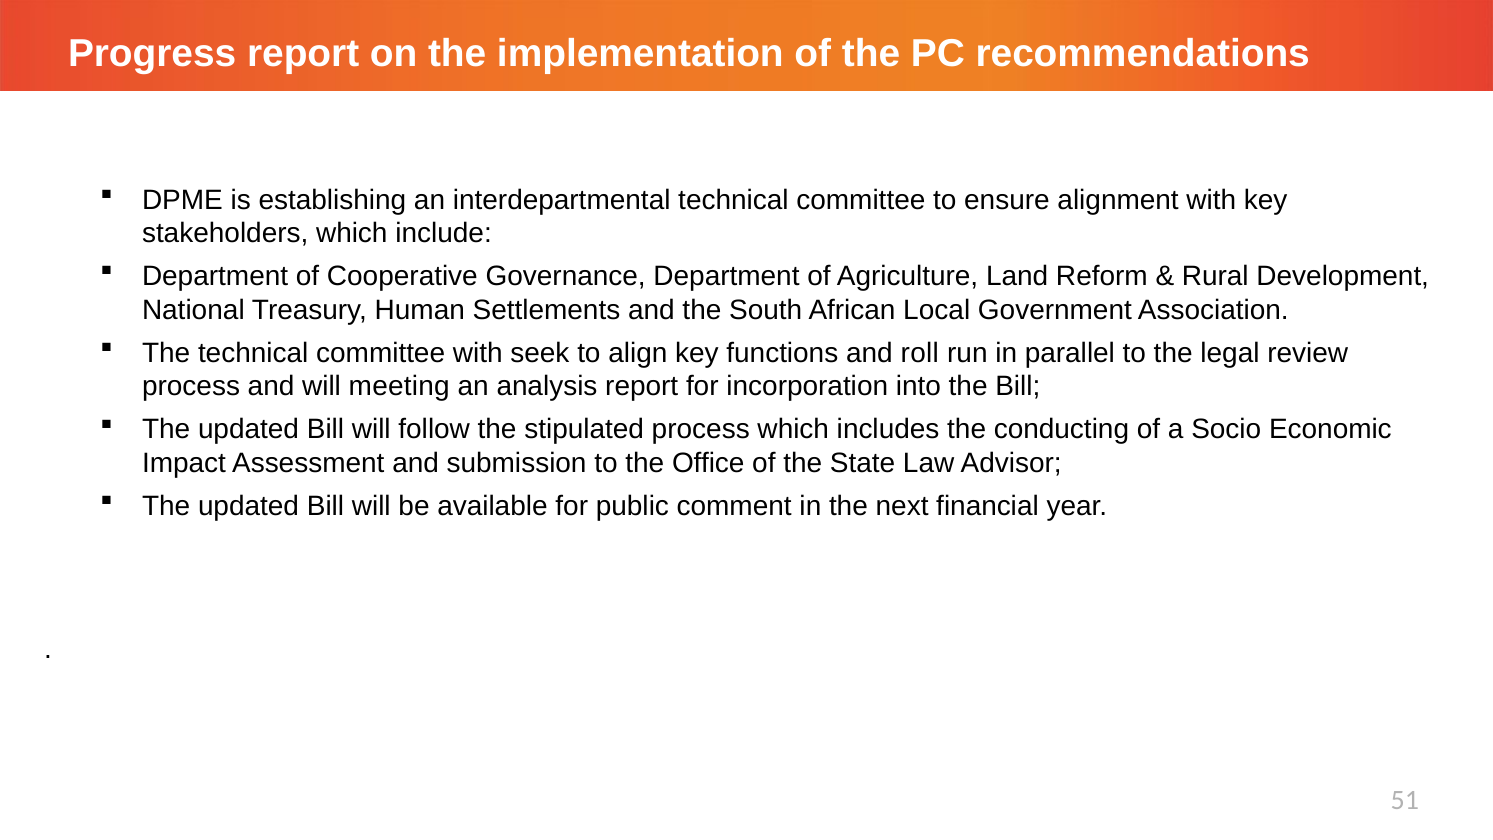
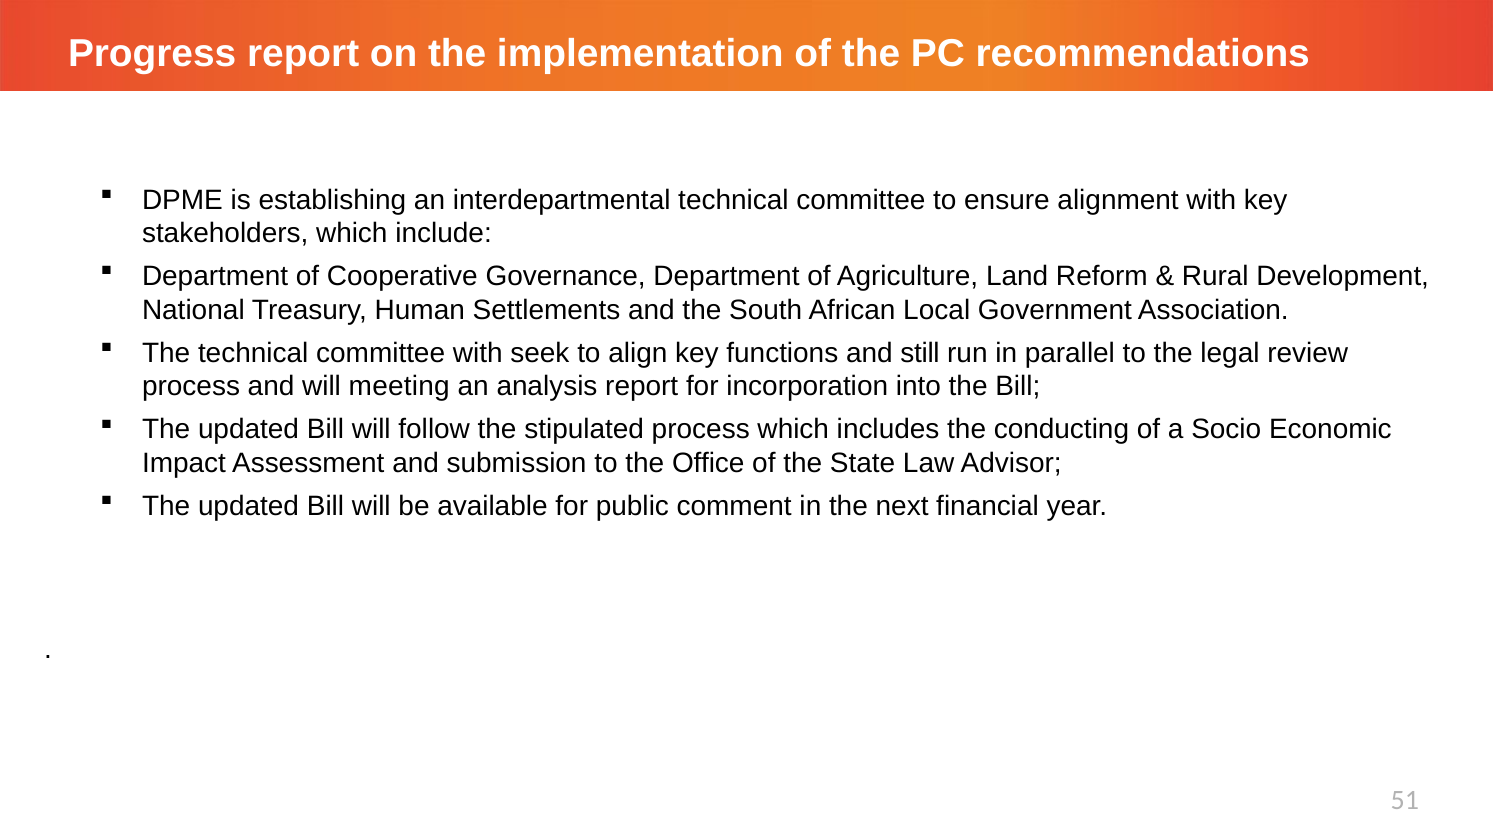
roll: roll -> still (920, 353)
